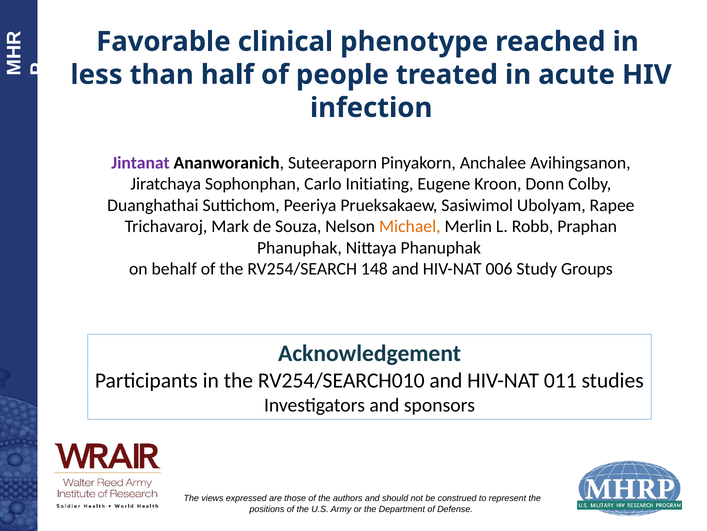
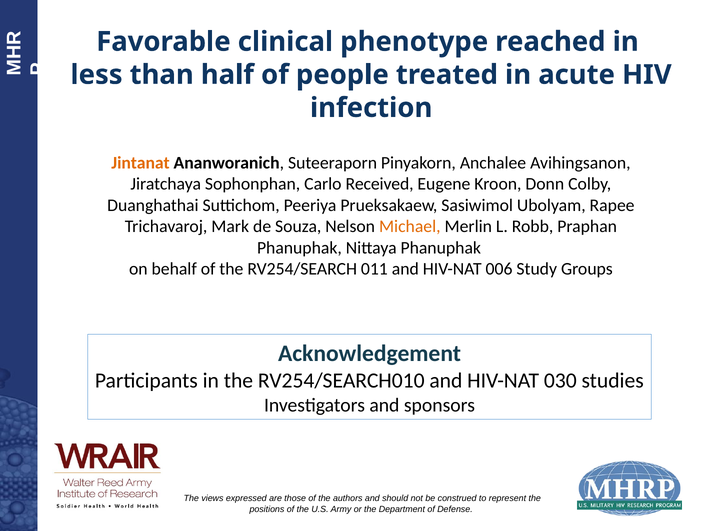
Jintanat colour: purple -> orange (141, 163)
Initiating: Initiating -> Received (380, 184)
148: 148 -> 011 (374, 269)
011: 011 -> 030 (560, 380)
